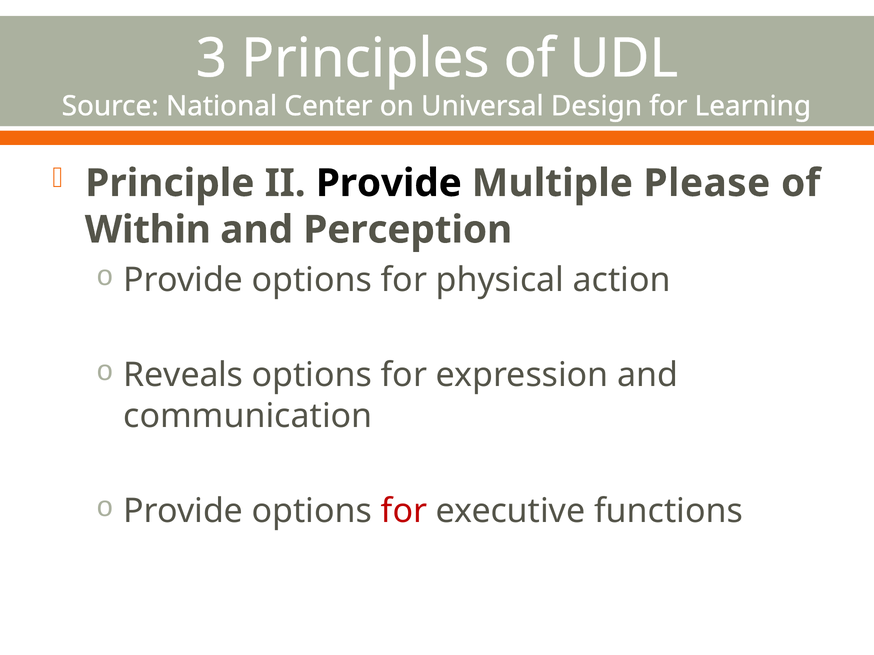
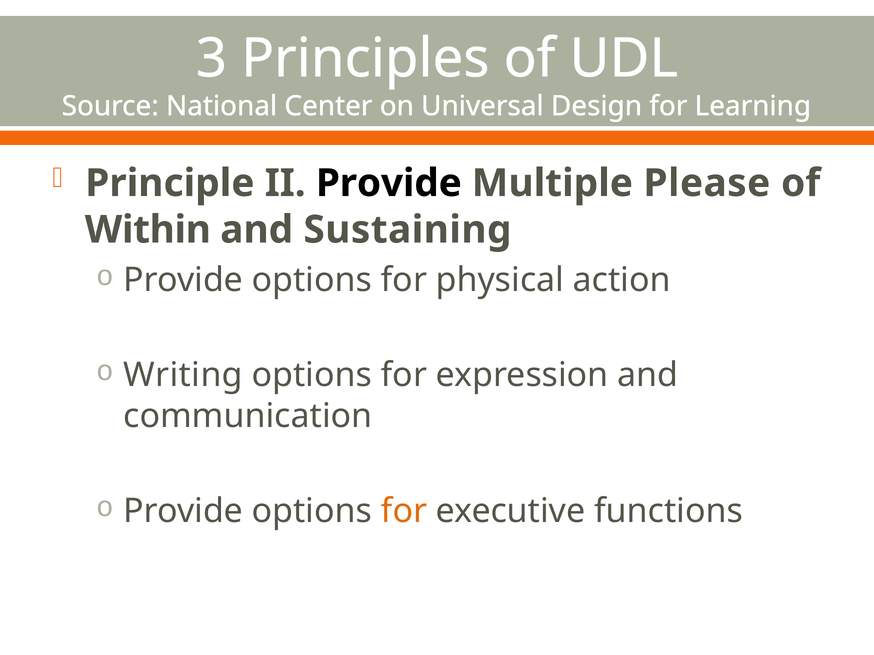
Perception: Perception -> Sustaining (407, 230)
Reveals: Reveals -> Writing (183, 375)
for colour: red -> orange (404, 511)
